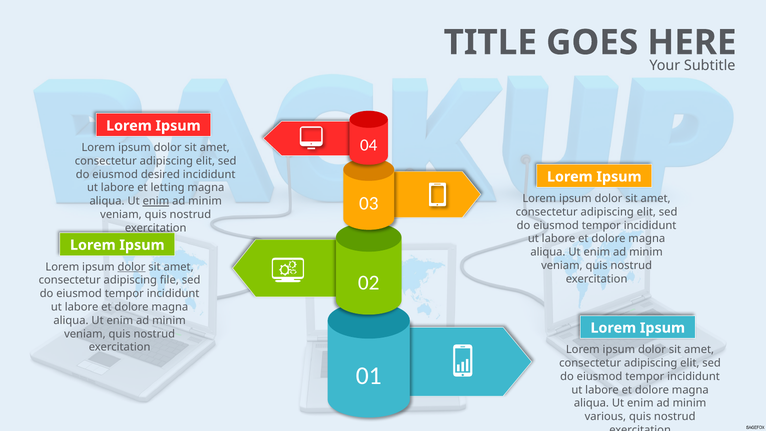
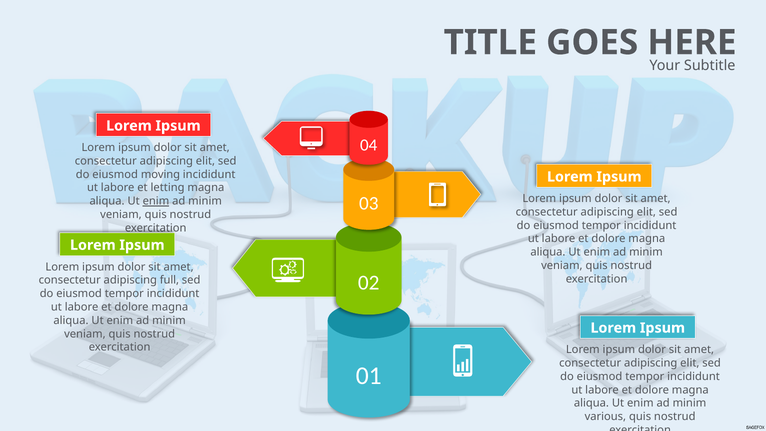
desired: desired -> moving (160, 174)
dolor underline: present -> none (132, 267)
file: file -> full (169, 280)
